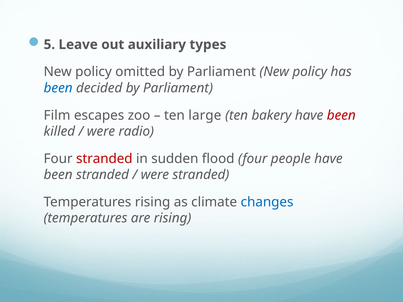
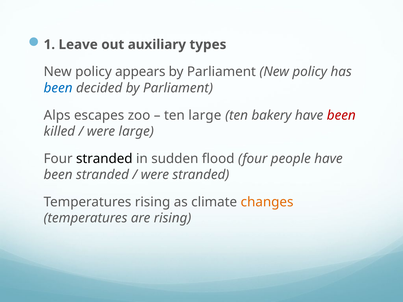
5: 5 -> 1 (49, 45)
omitted: omitted -> appears (140, 72)
Film: Film -> Alps (57, 115)
were radio: radio -> large (136, 131)
stranded colour: red -> black (104, 159)
changes colour: blue -> orange (267, 202)
